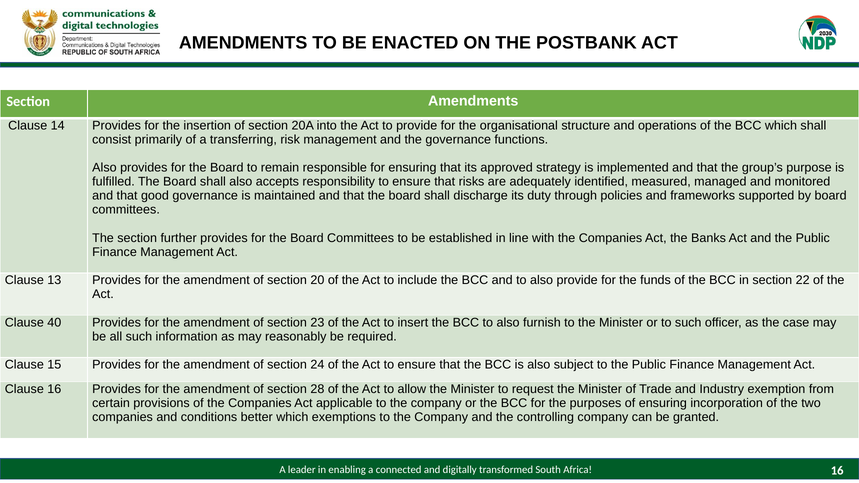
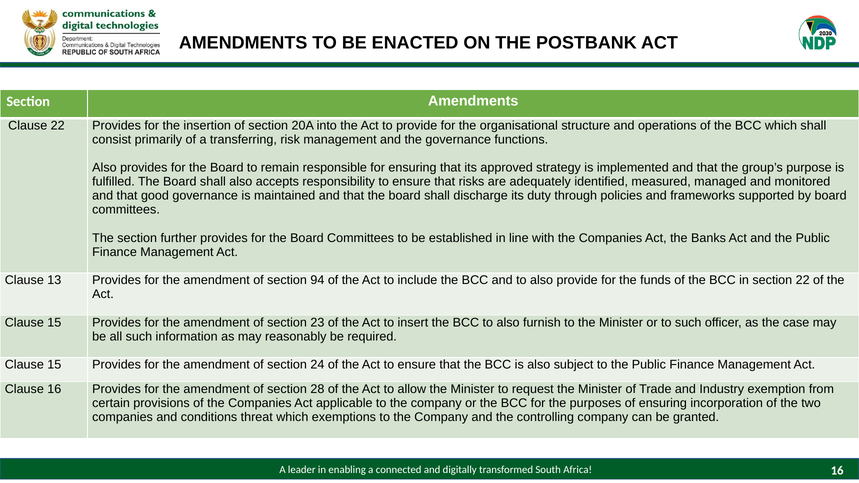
Clause 14: 14 -> 22 (58, 125)
20: 20 -> 94 (317, 280)
40: 40 -> 15 (54, 323)
better: better -> threat (257, 417)
